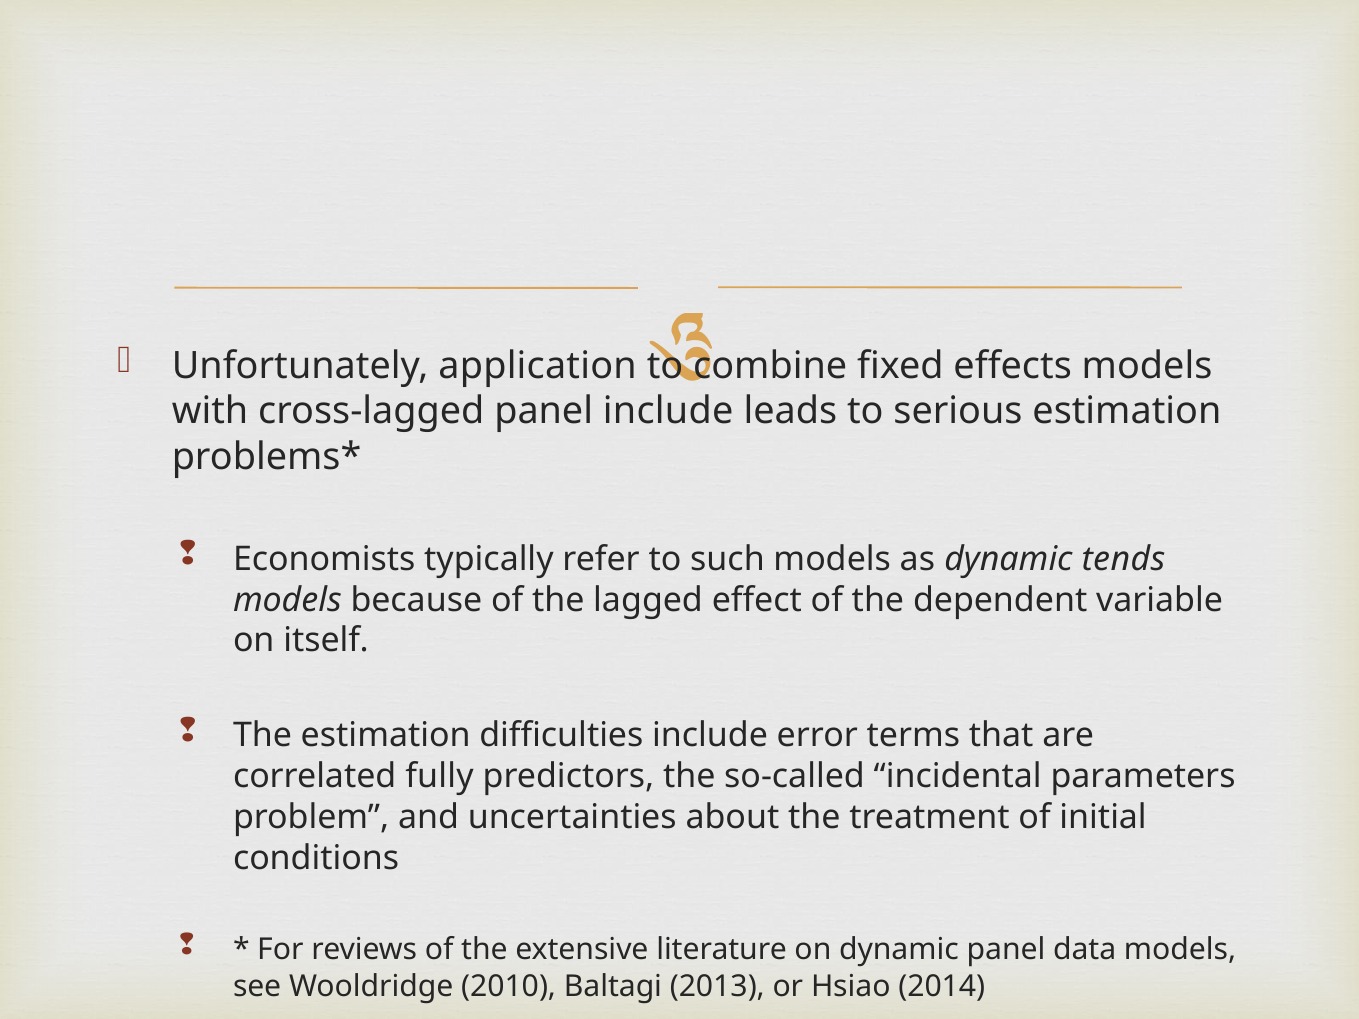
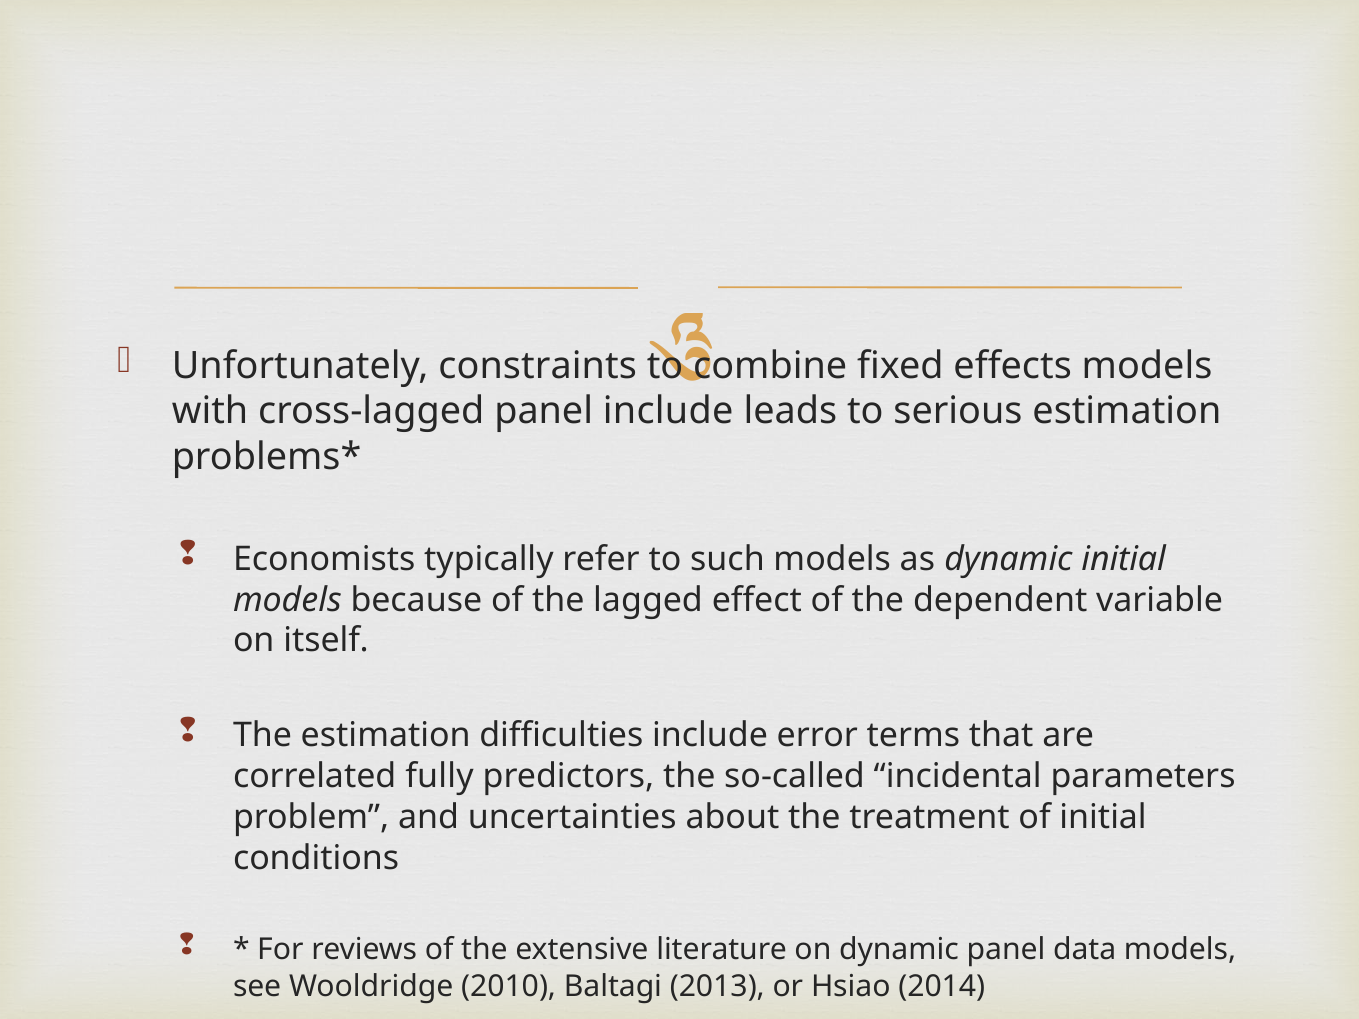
application: application -> constraints (538, 366)
dynamic tends: tends -> initial (1124, 559)
